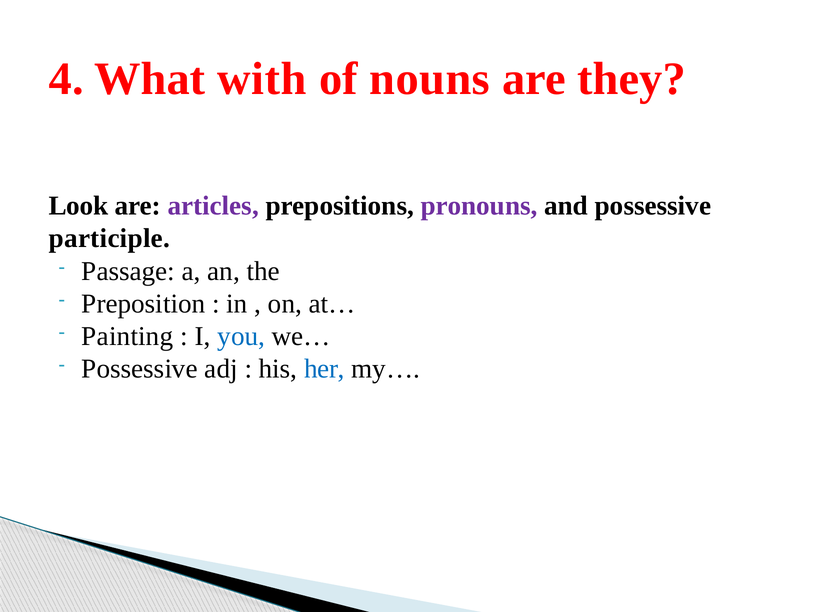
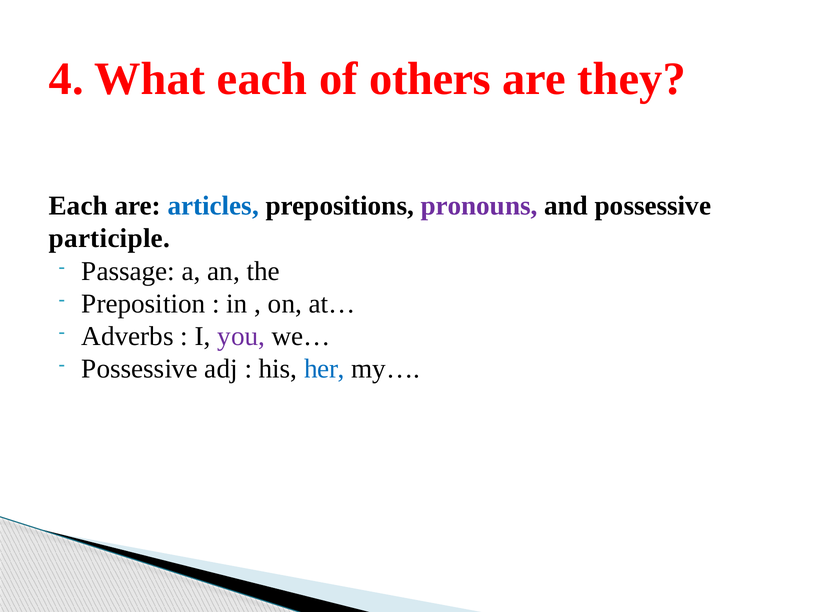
What with: with -> each (262, 79)
nouns: nouns -> others (430, 79)
Look: Look -> Each (78, 206)
articles colour: purple -> blue (213, 206)
Painting: Painting -> Adverbs (128, 336)
you colour: blue -> purple (241, 336)
